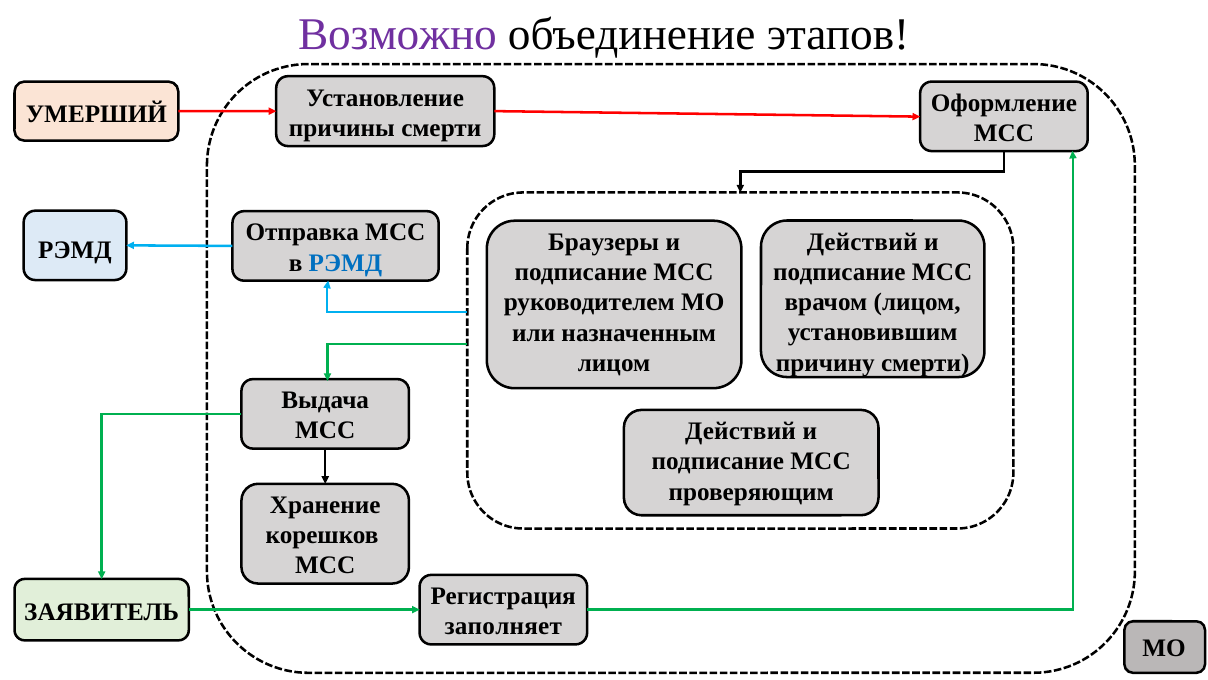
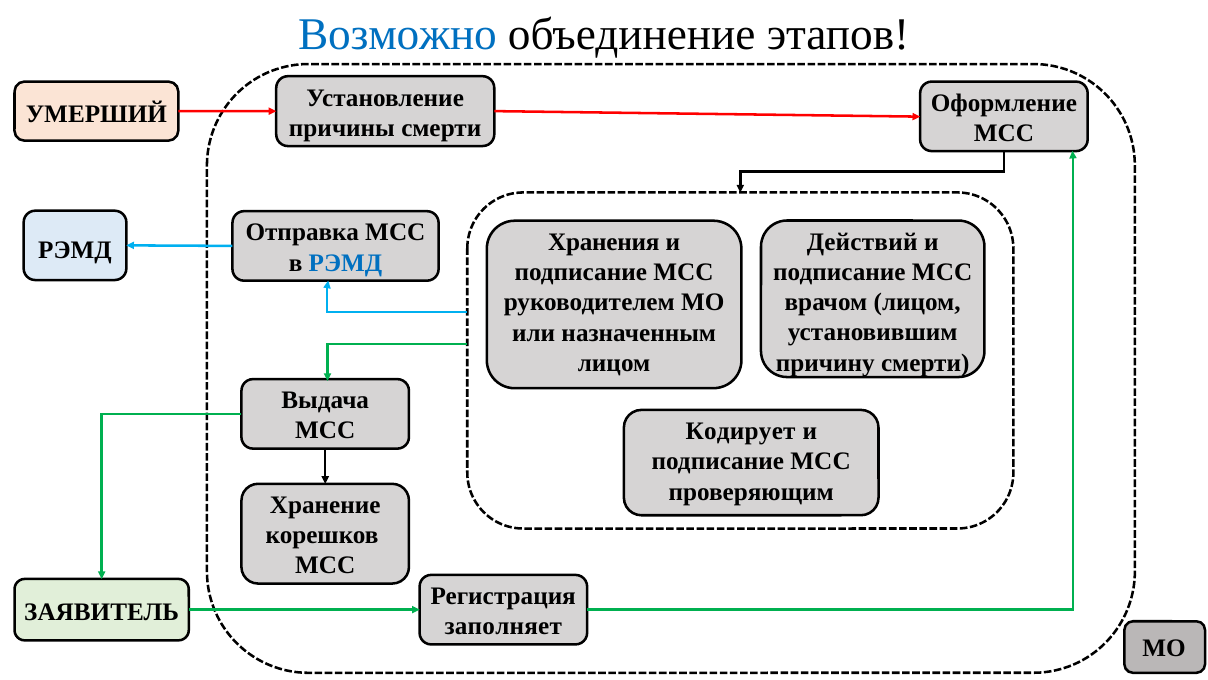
Возможно colour: purple -> blue (398, 35)
Браузеры: Браузеры -> Хранения (604, 242)
Действий: Действий -> Кодирует (741, 431)
